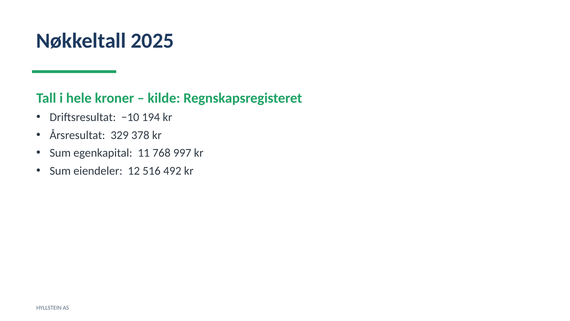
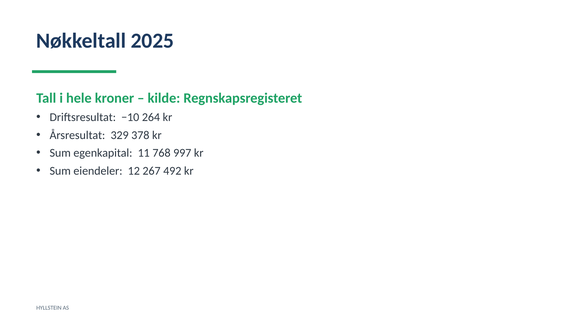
194: 194 -> 264 (151, 117)
516: 516 -> 267 (152, 171)
